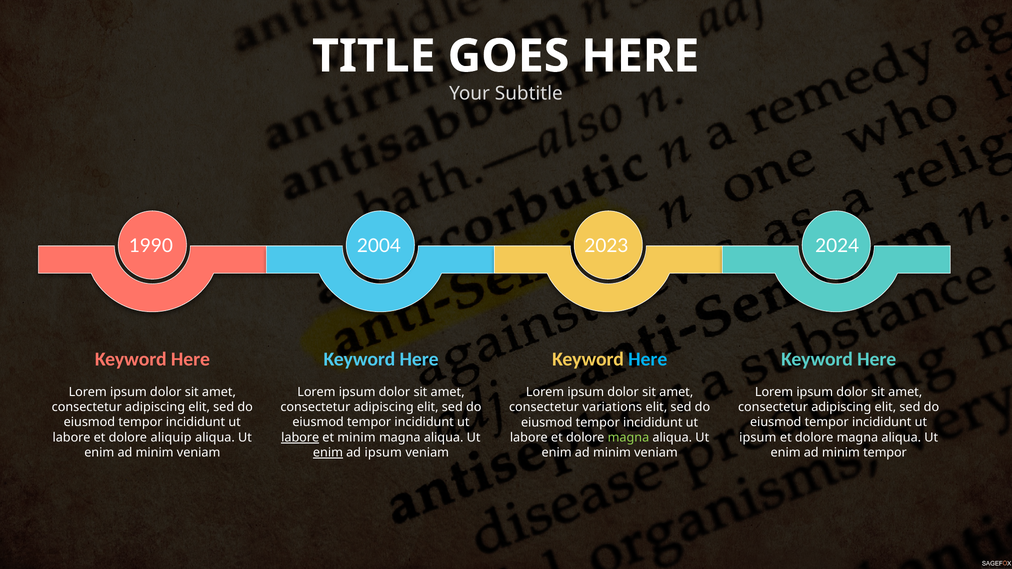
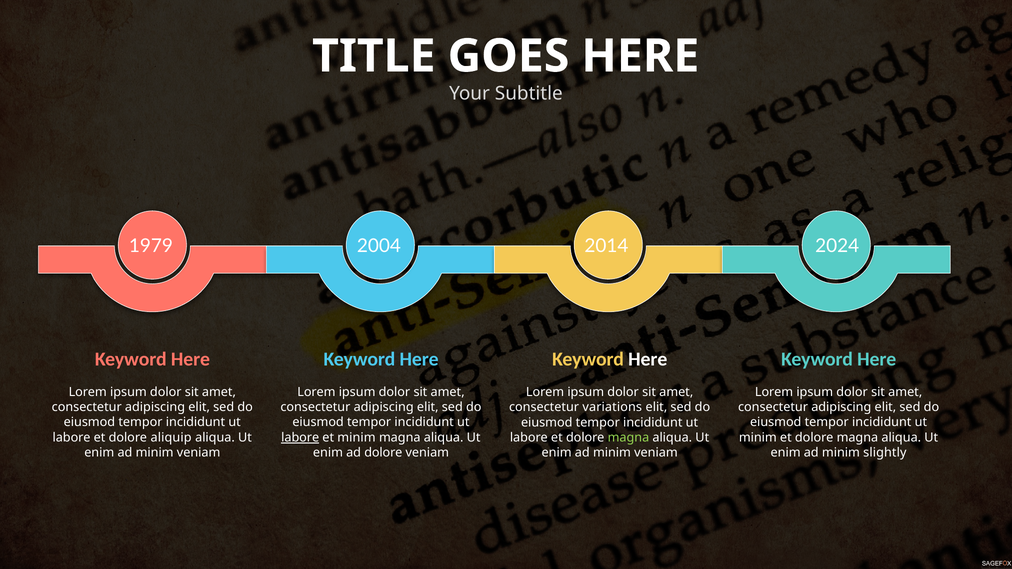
1990: 1990 -> 1979 (151, 246)
2023: 2023 -> 2014 (606, 246)
Here colour: light blue -> white (648, 359)
ipsum: ipsum -> minim (758, 438)
enim underline: present -> none (328, 453)
ad ipsum: ipsum -> dolore (383, 453)
minim tempor: tempor -> slightly (885, 453)
